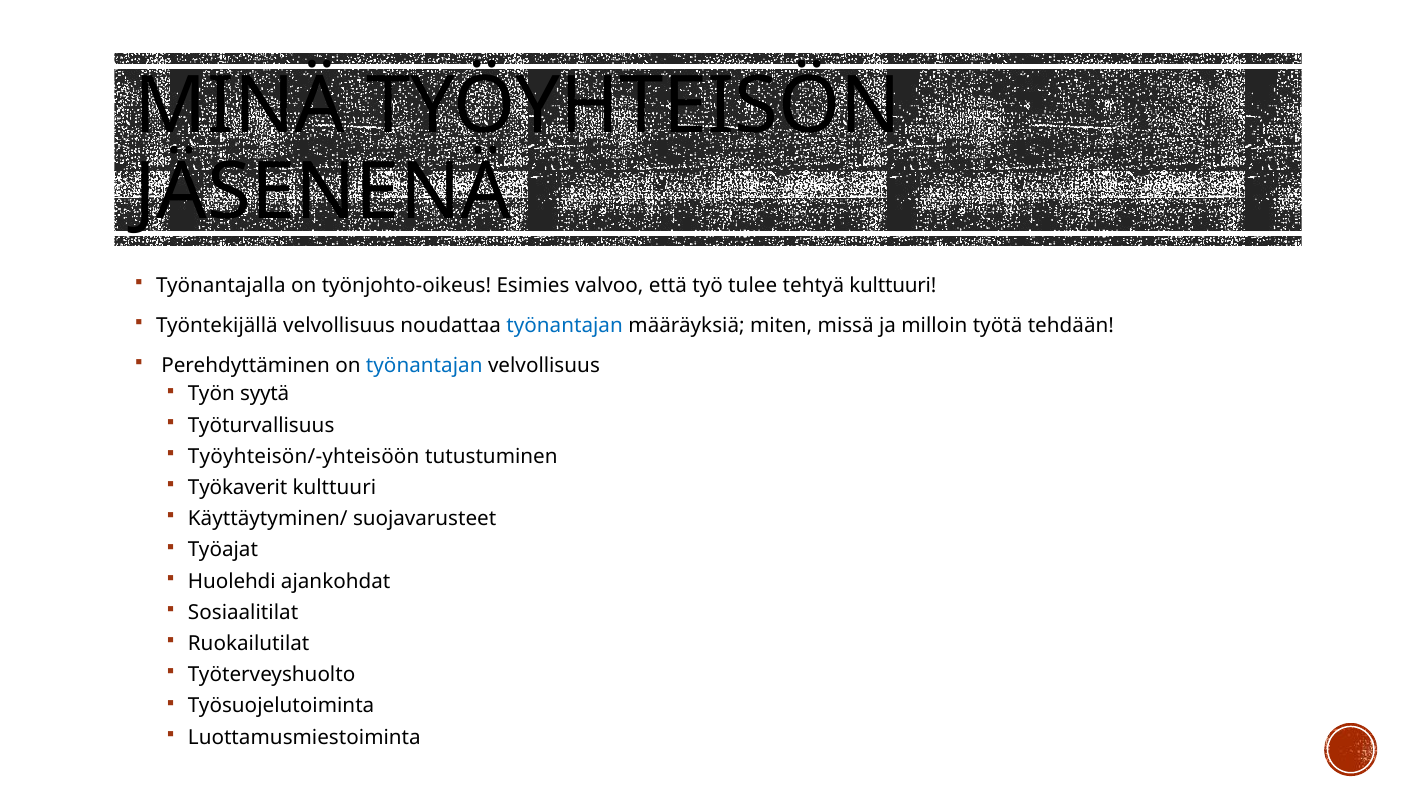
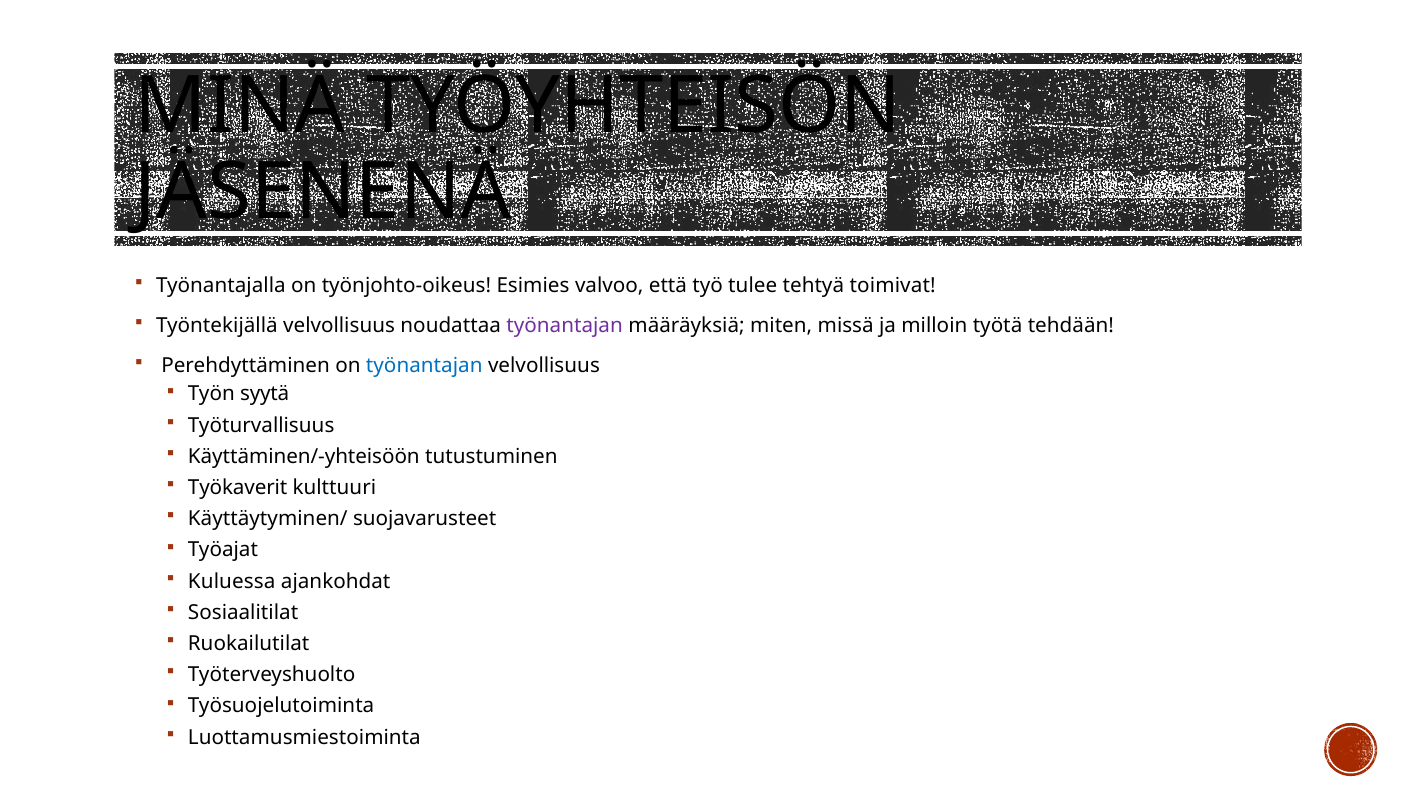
tehtyä kulttuuri: kulttuuri -> toimivat (893, 286)
työnantajan colour: blue -> purple (565, 326)
Työyhteisön/-yhteisöön: Työyhteisön/-yhteisöön -> Käyttäminen/-yhteisöön (304, 457)
Huolehdi: Huolehdi -> Kuluessa (232, 582)
